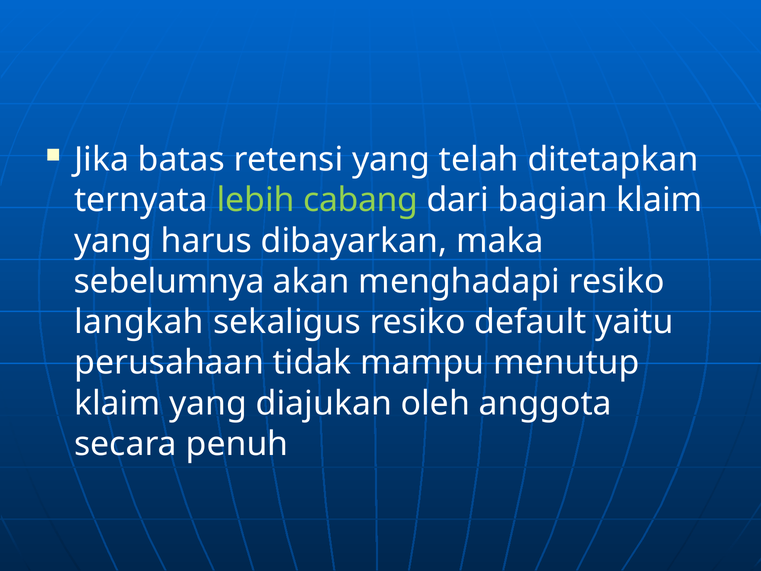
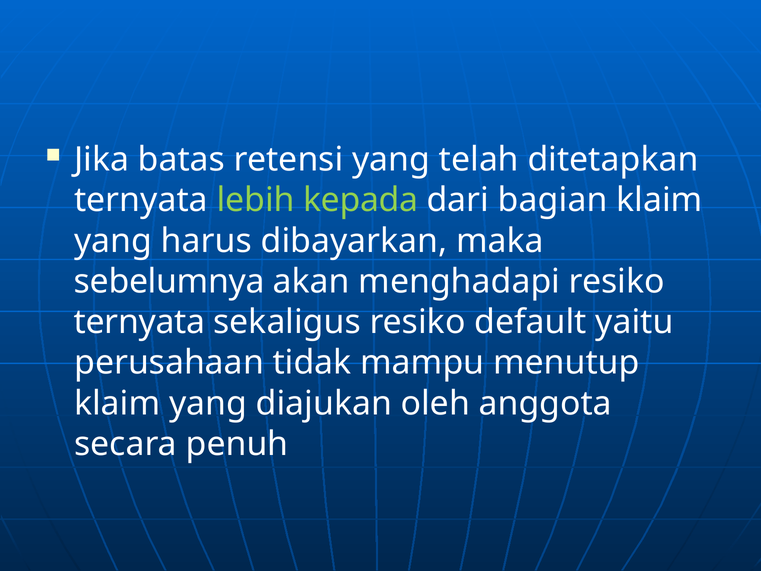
cabang: cabang -> kepada (361, 200)
langkah: langkah -> ternyata (139, 322)
